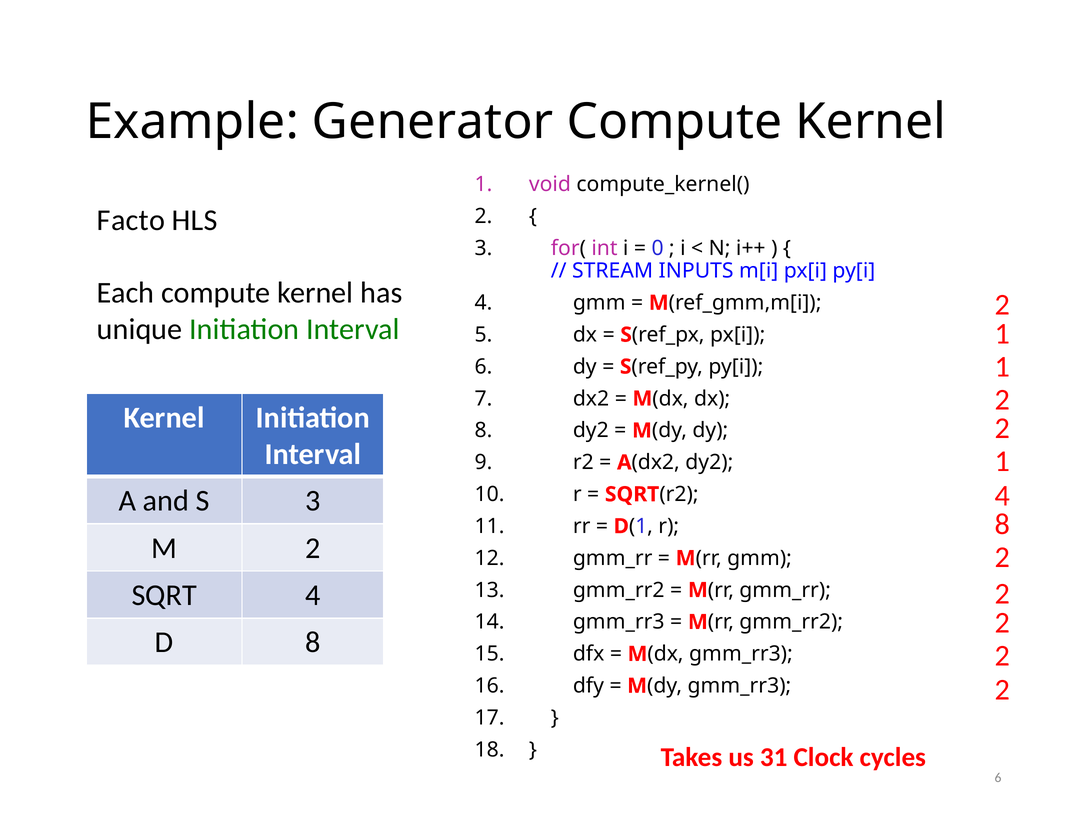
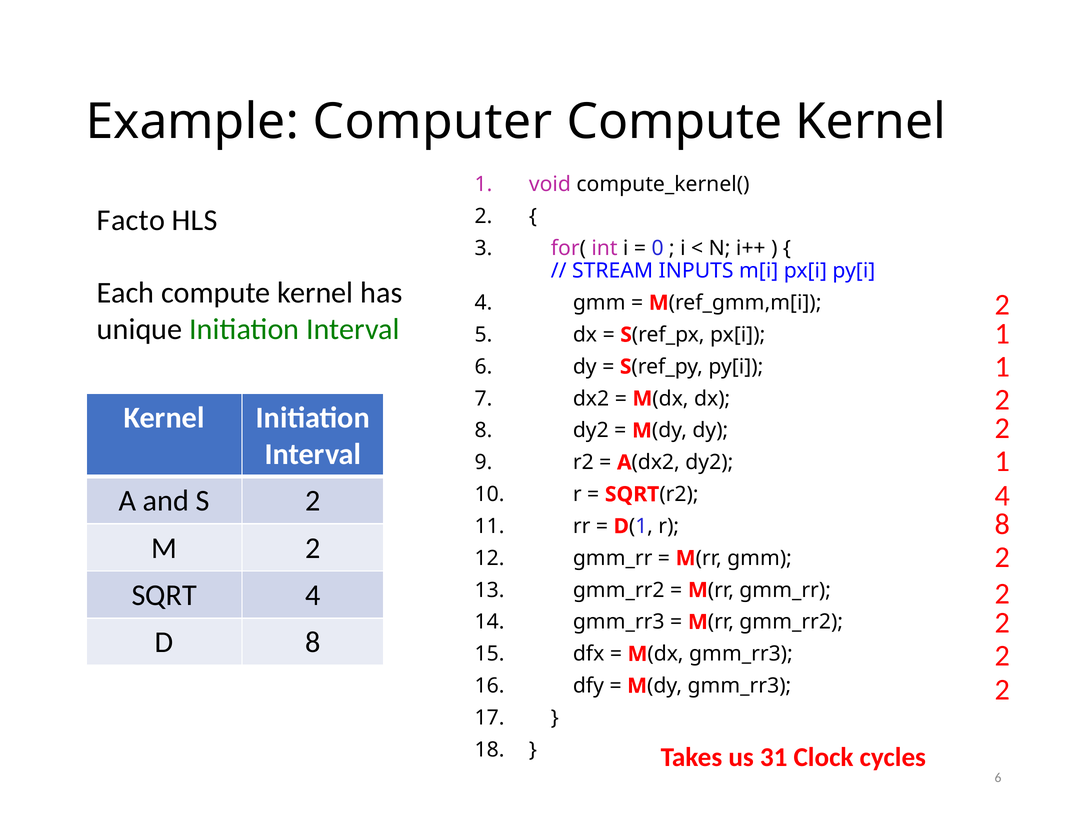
Generator: Generator -> Computer (432, 122)
S 3: 3 -> 2 (313, 501)
